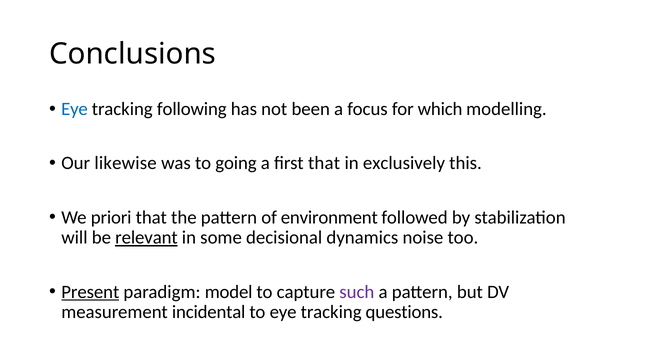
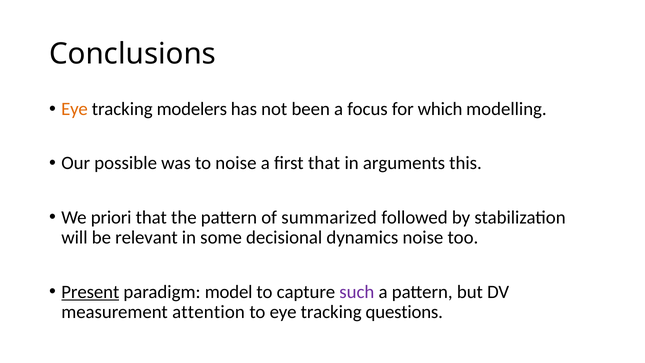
Eye colour: blue -> orange (75, 109)
following: following -> modelers (192, 109)
likewise: likewise -> possible (126, 163)
to going: going -> noise (236, 163)
exclusively: exclusively -> arguments (404, 163)
environment: environment -> summarized (329, 217)
relevant underline: present -> none (146, 238)
incidental: incidental -> attention (209, 312)
